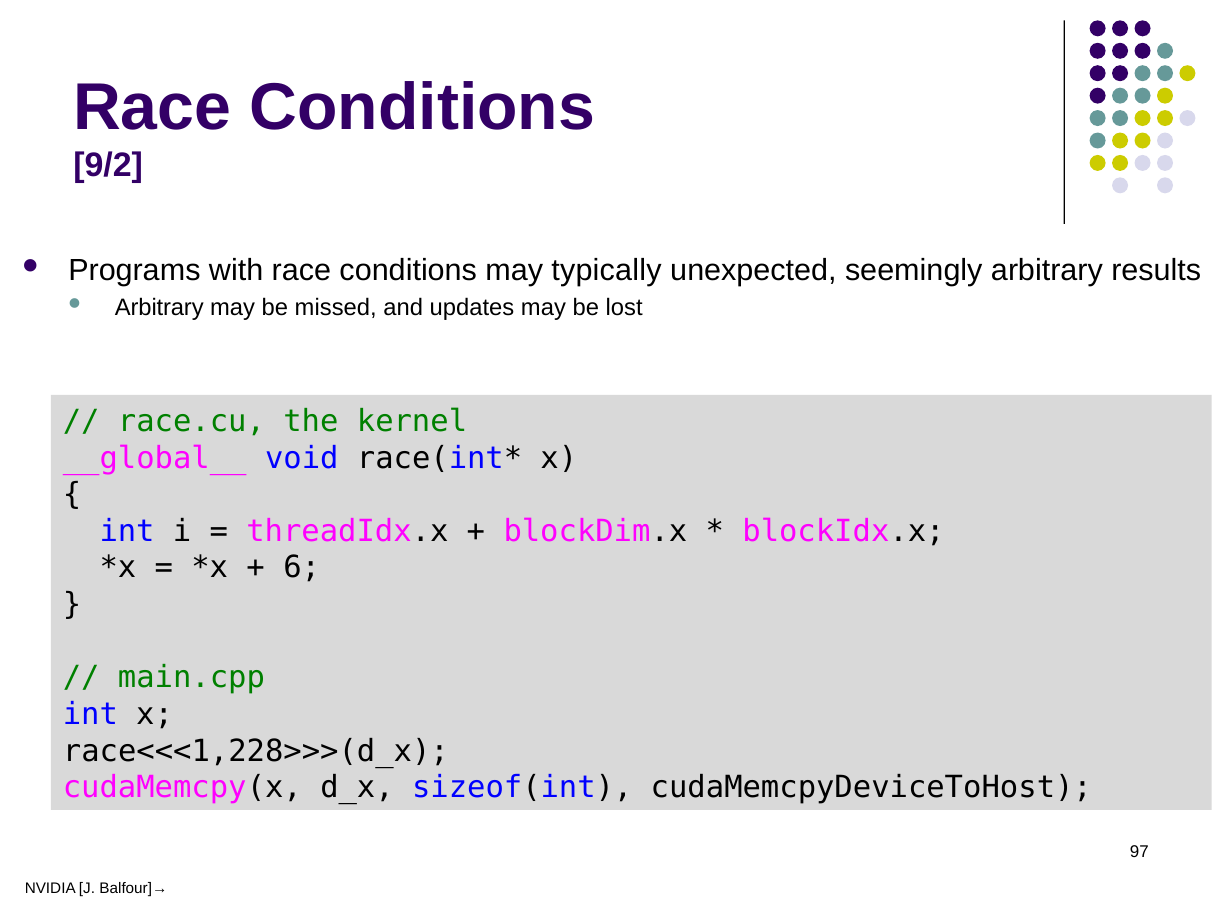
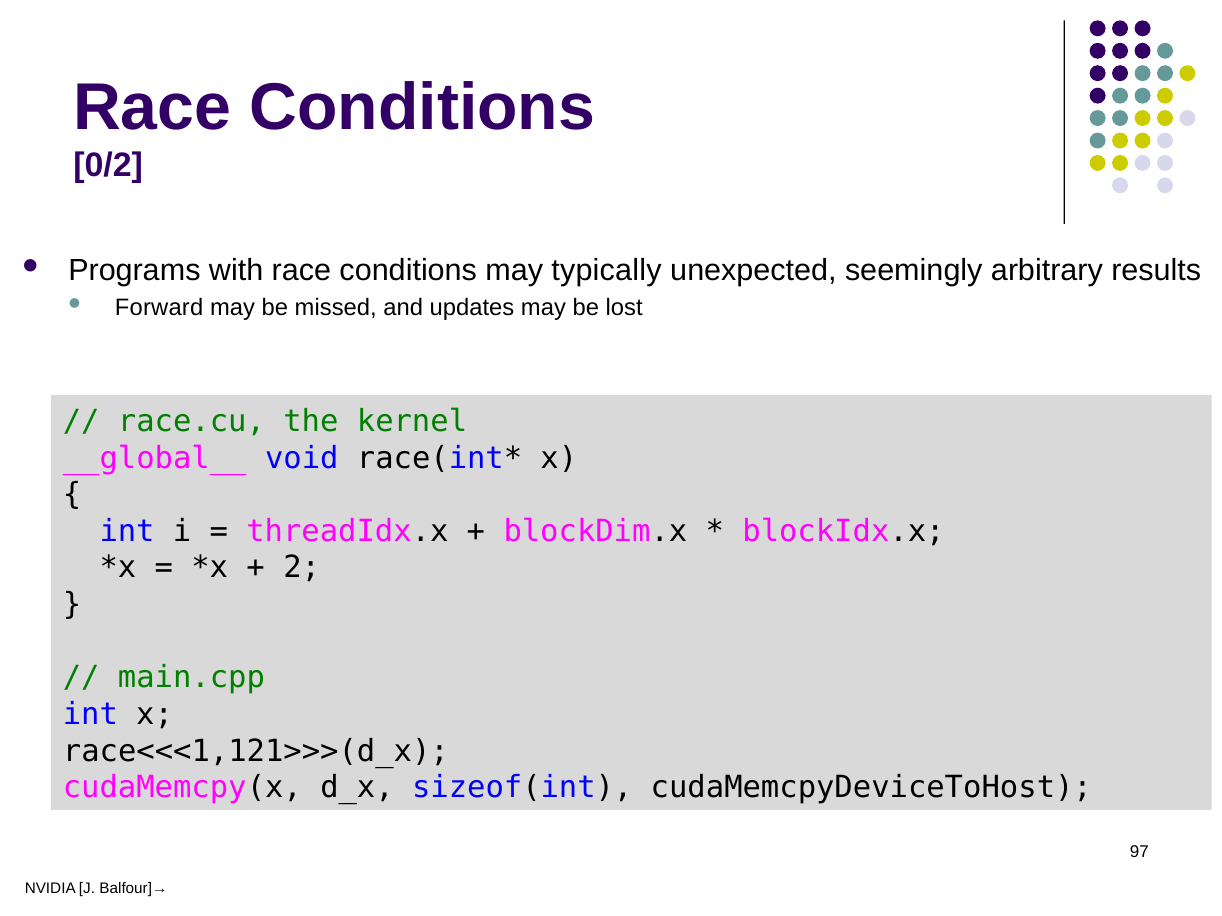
9/2: 9/2 -> 0/2 (108, 165)
Arbitrary: Arbitrary -> Forward (159, 308)
6: 6 -> 2 (302, 568)
race<<<1,228>>>(d_x: race<<<1,228>>>(d_x -> race<<<1,121>>>(d_x (256, 752)
